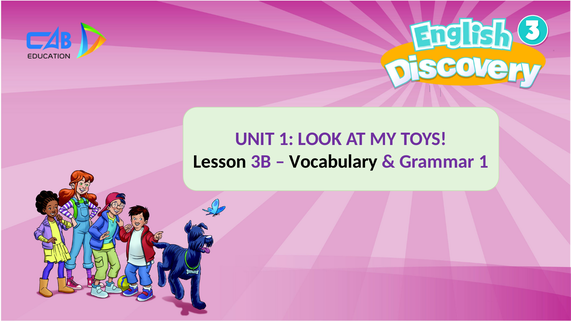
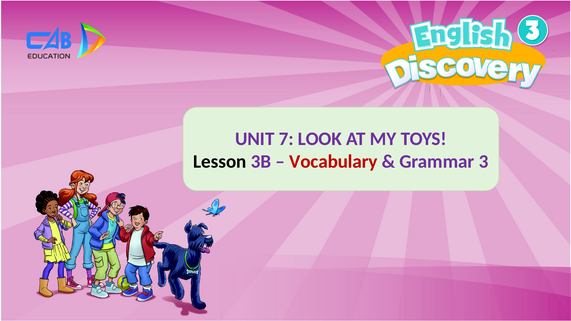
UNIT 1: 1 -> 7 (286, 139)
Vocabulary colour: black -> red (333, 162)
Grammar 1: 1 -> 3 (484, 162)
